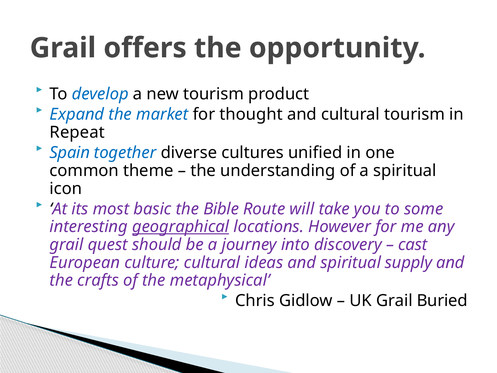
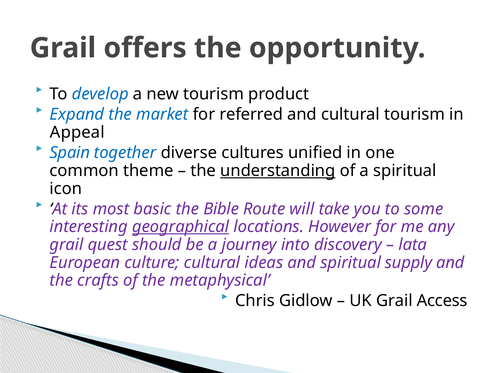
thought: thought -> referred (251, 114)
Repeat: Repeat -> Appeal (77, 132)
understanding underline: none -> present (278, 171)
cast: cast -> lata (413, 245)
Buried: Buried -> Access (442, 301)
